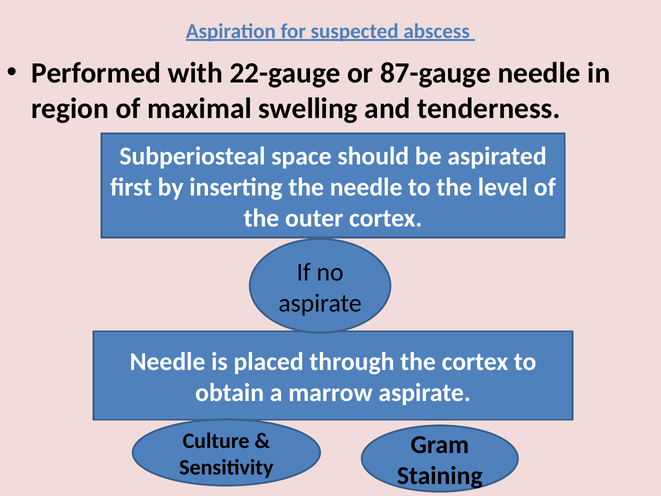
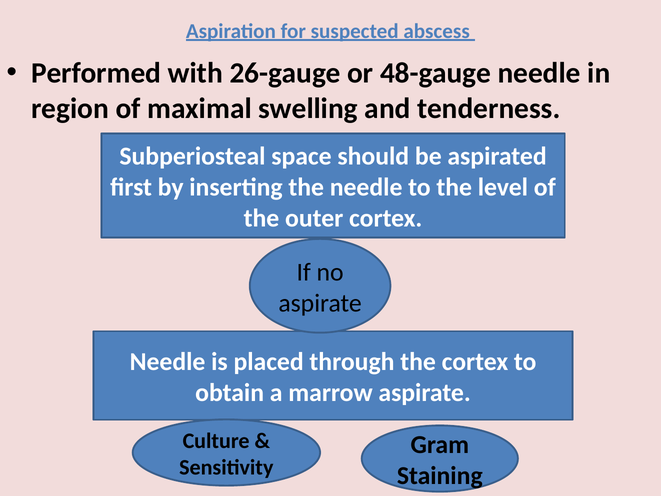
22-gauge: 22-gauge -> 26-gauge (285, 73)
87-gauge: 87-gauge -> 48-gauge (436, 73)
